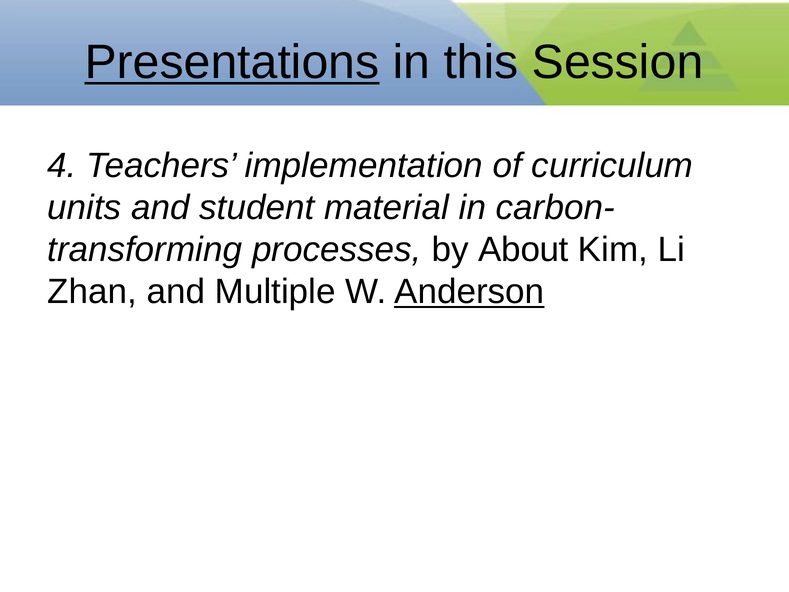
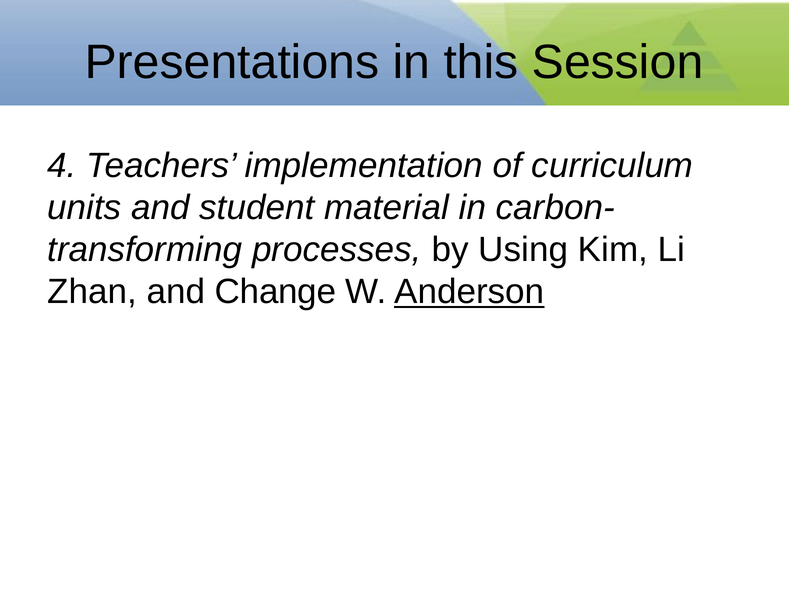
Presentations underline: present -> none (232, 63)
About: About -> Using (523, 250)
Multiple: Multiple -> Change (276, 292)
